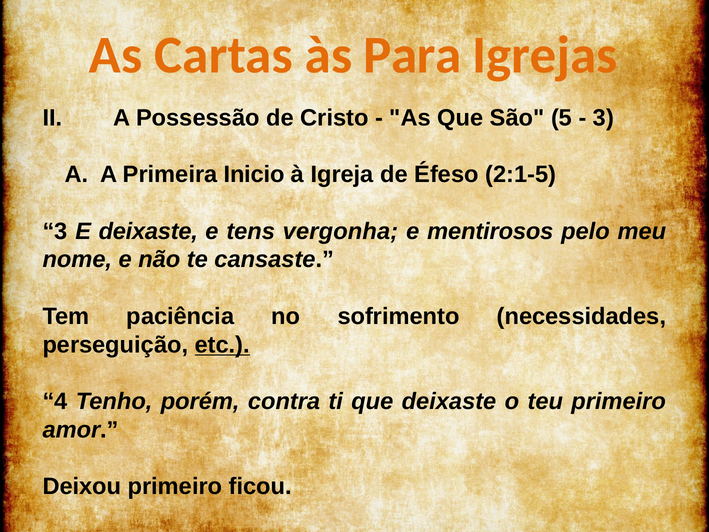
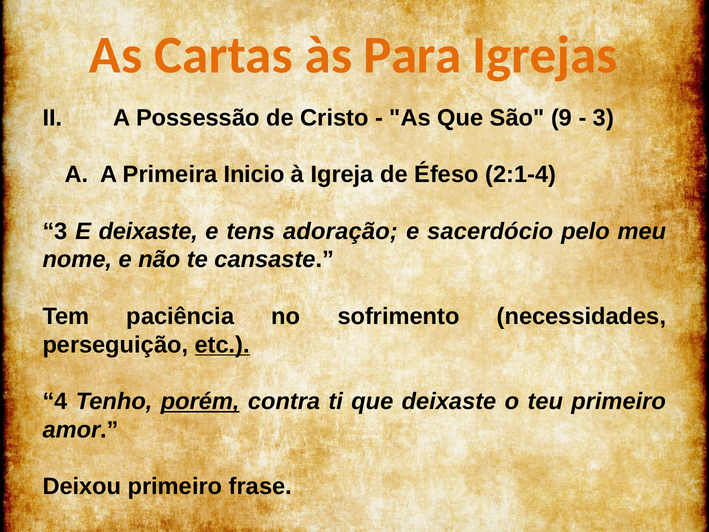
5: 5 -> 9 (562, 118)
2:1-5: 2:1-5 -> 2:1-4 (521, 174)
vergonha: vergonha -> adoração (340, 231)
mentirosos: mentirosos -> sacerdócio (490, 231)
porém underline: none -> present (200, 401)
ficou: ficou -> frase (260, 486)
